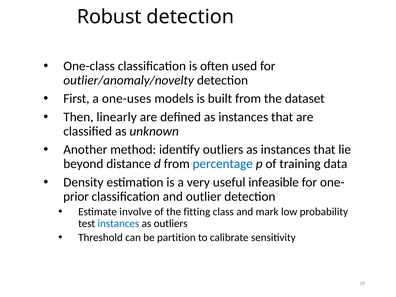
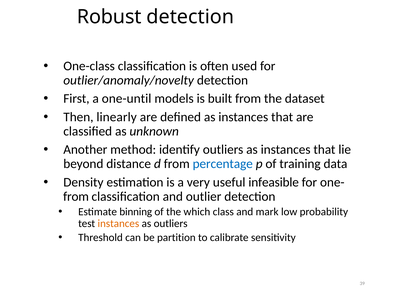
one-uses: one-uses -> one-until (127, 99)
prior: prior -> from (76, 196)
involve: involve -> binning (136, 212)
fitting: fitting -> which (197, 212)
instances colour: blue -> orange (118, 224)
